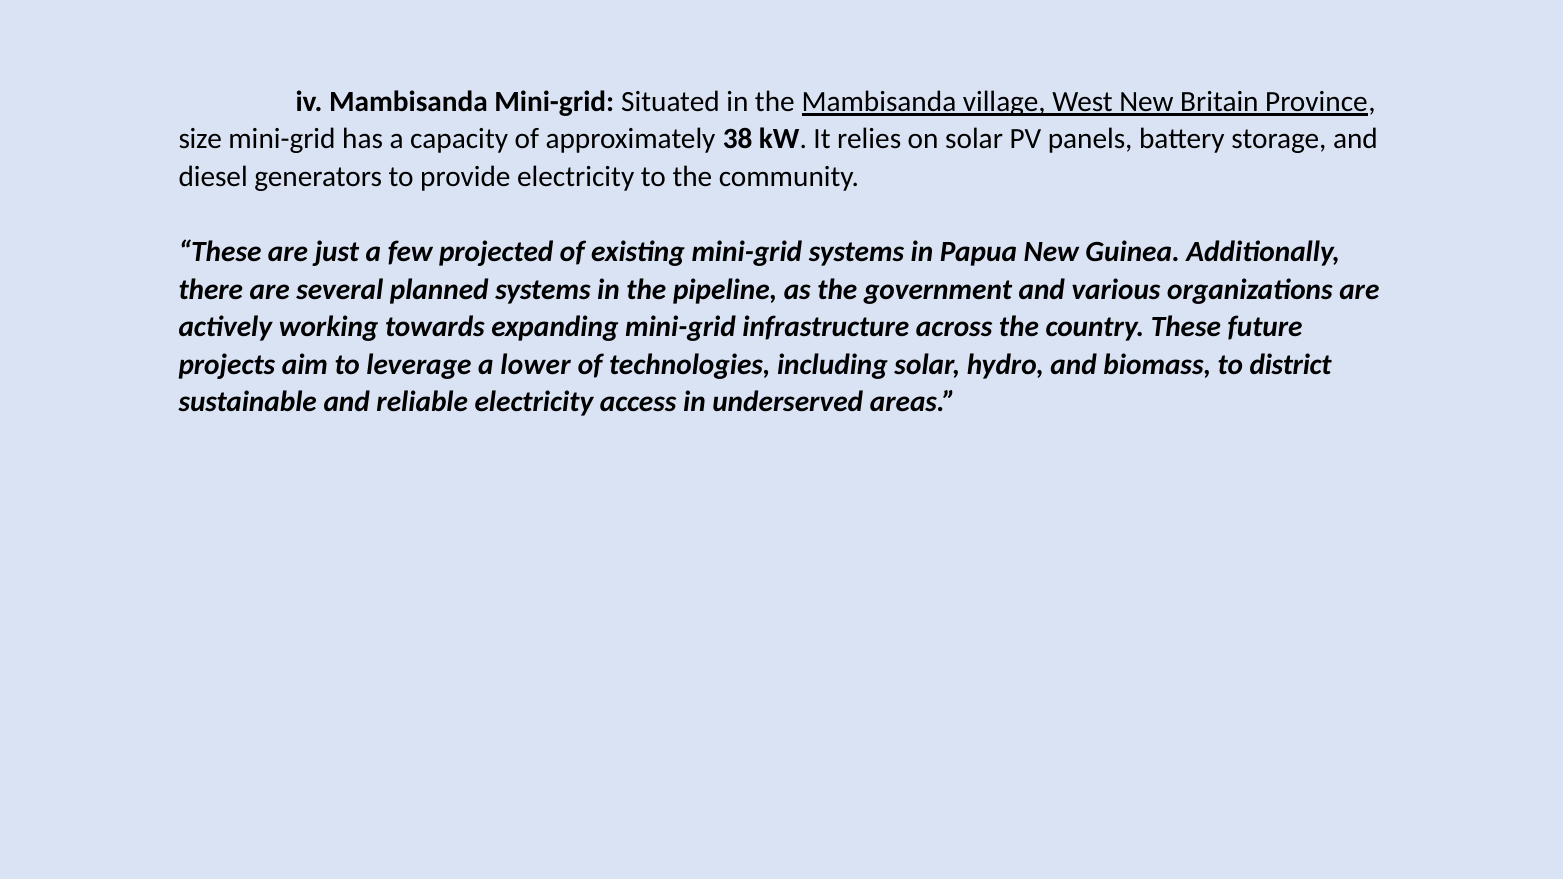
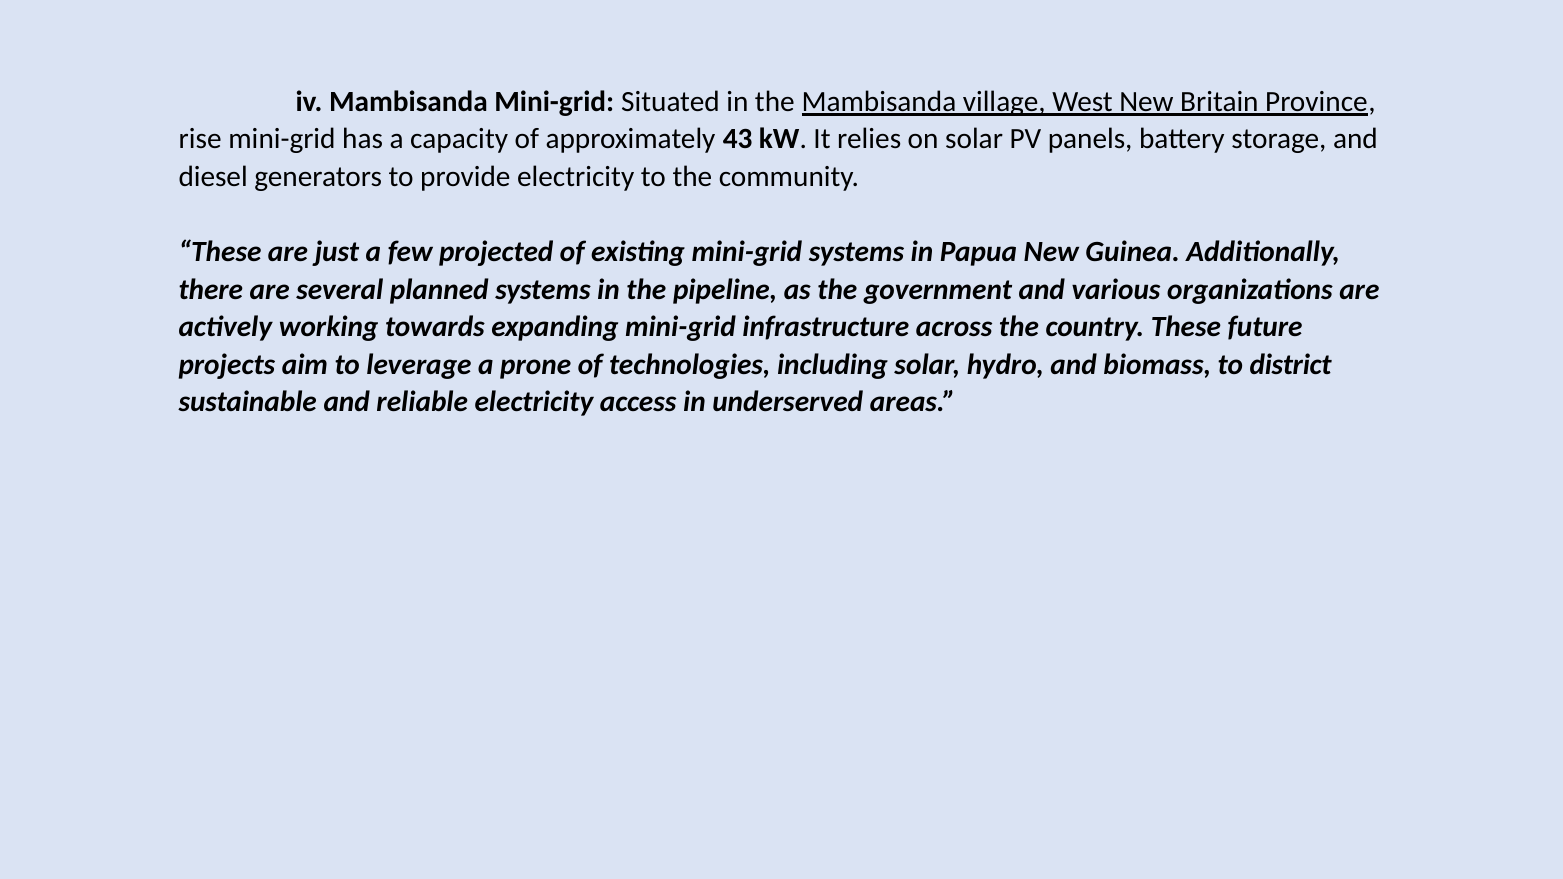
size: size -> rise (200, 139)
38: 38 -> 43 (738, 139)
lower: lower -> prone (536, 365)
